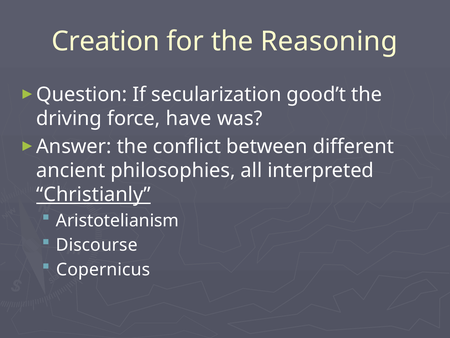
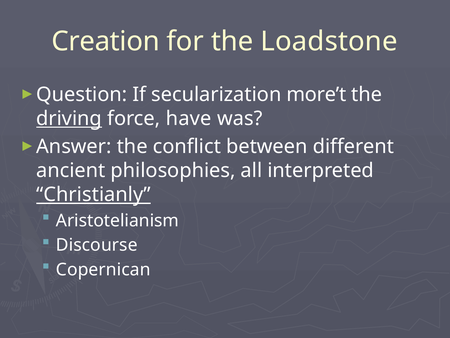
Reasoning: Reasoning -> Loadstone (329, 41)
good’t: good’t -> more’t (316, 94)
driving underline: none -> present (69, 118)
Copernicus: Copernicus -> Copernican (103, 269)
